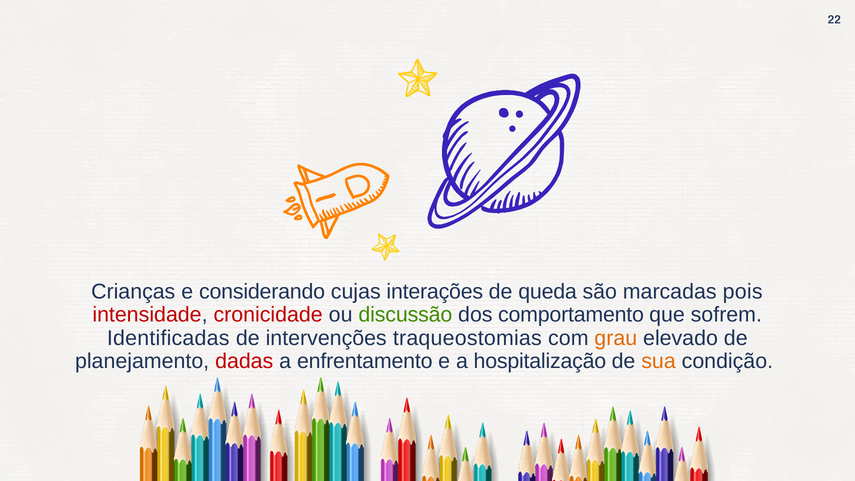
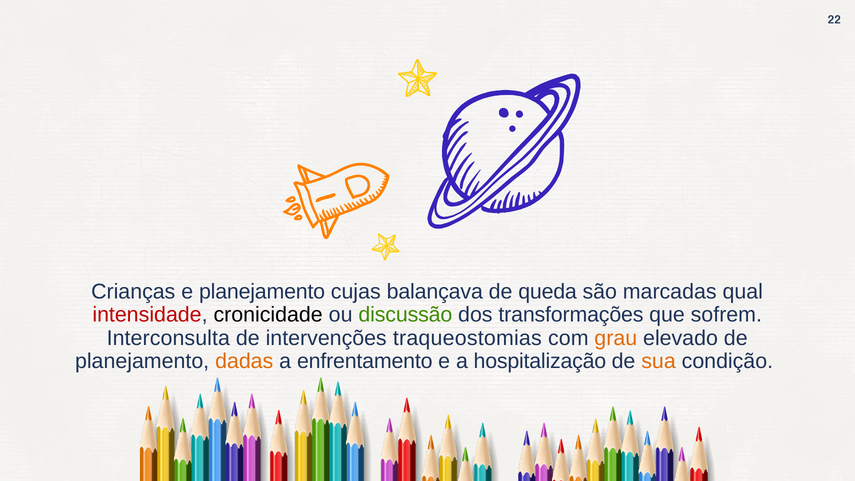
e considerando: considerando -> planejamento (262, 292)
interações: interações -> balançava (435, 292)
pois: pois -> qual (743, 292)
cronicidade colour: red -> black (268, 315)
comportamento: comportamento -> transformações (571, 315)
Identificadas: Identificadas -> Interconsulta (168, 338)
dadas colour: red -> orange (244, 361)
